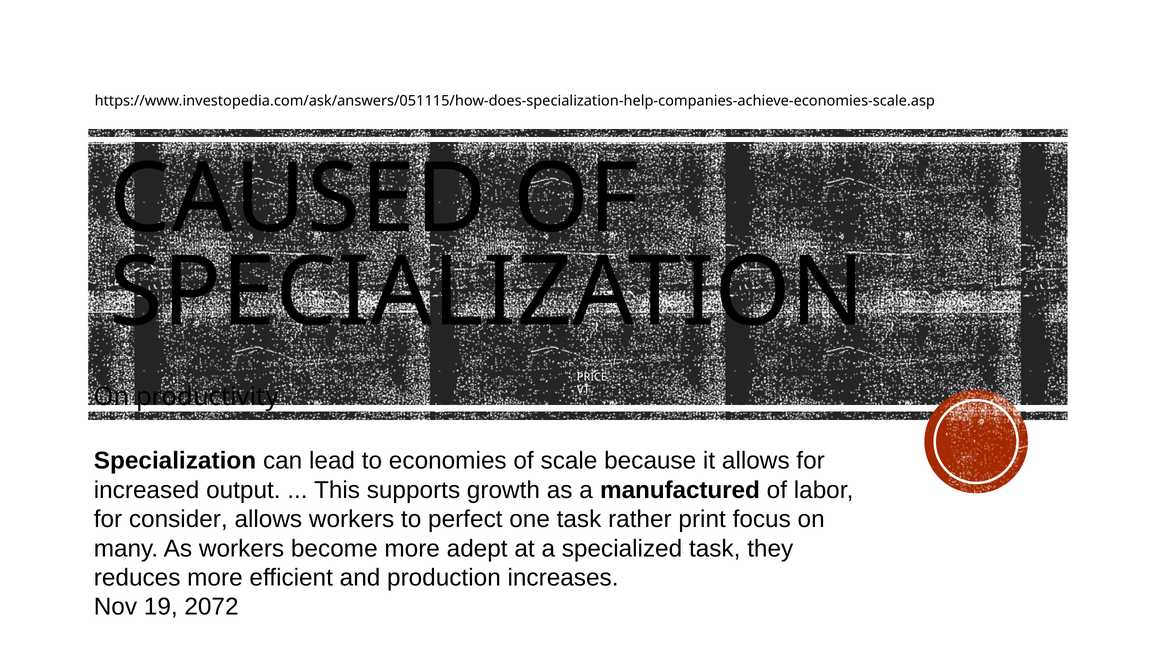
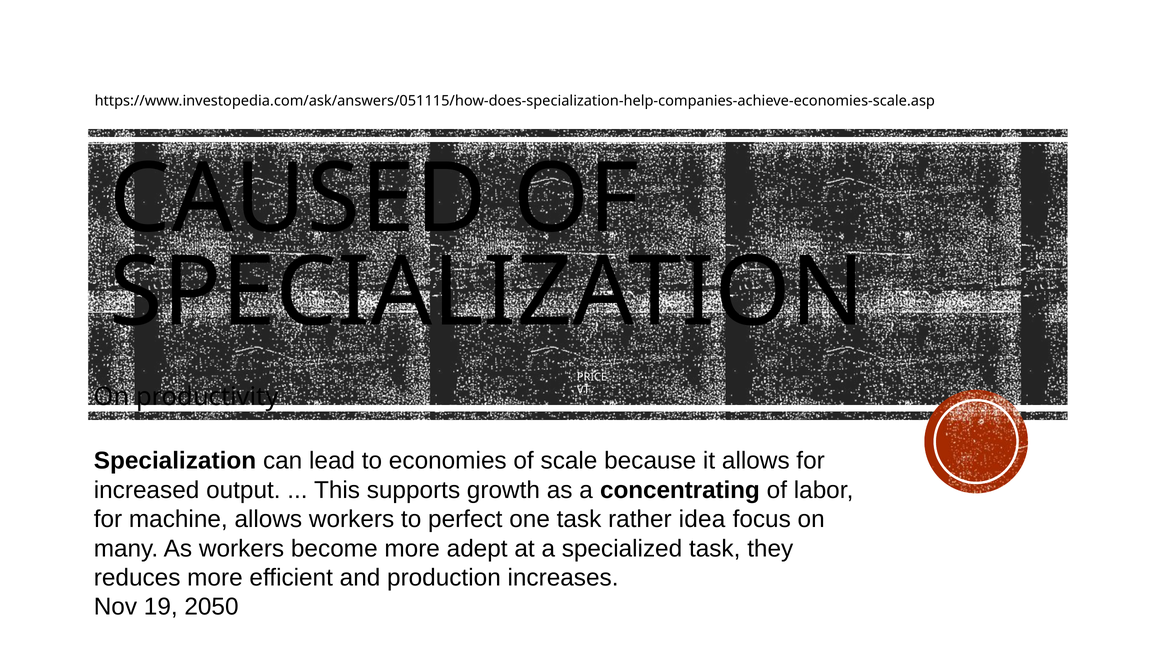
manufactured: manufactured -> concentrating (680, 490)
consider: consider -> machine (178, 519)
print: print -> idea (702, 519)
2072: 2072 -> 2050 (211, 607)
